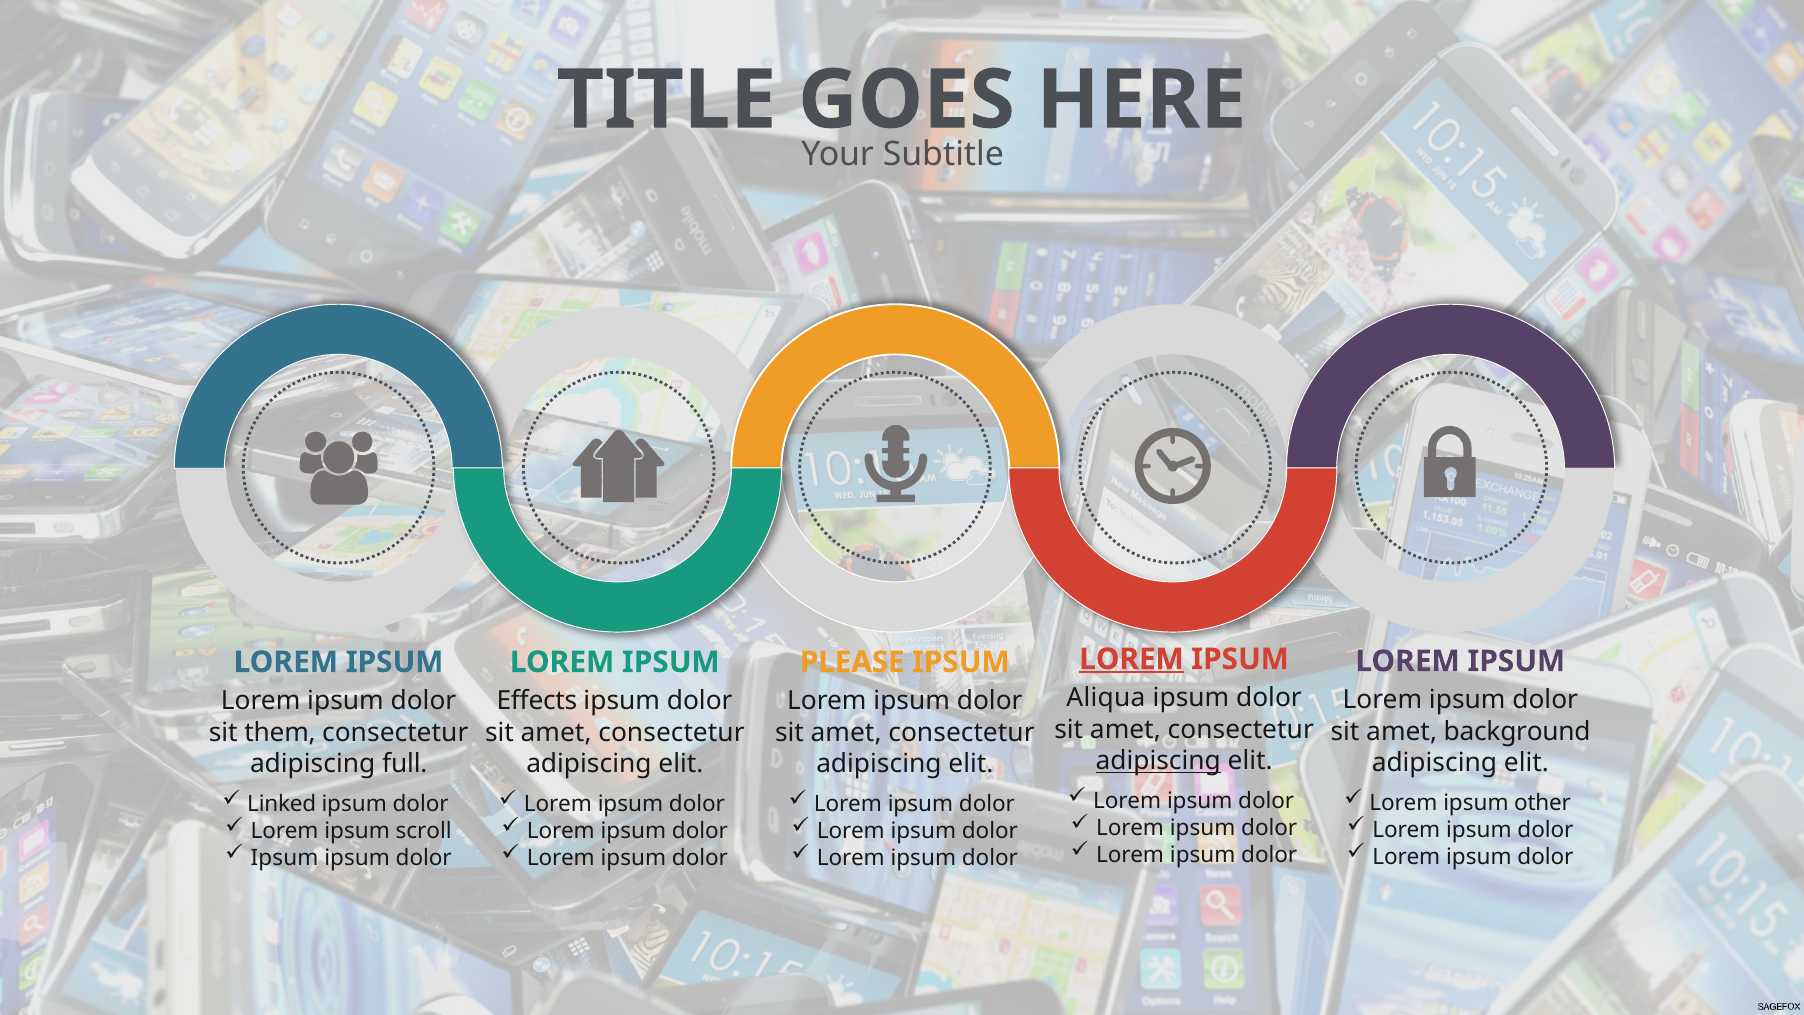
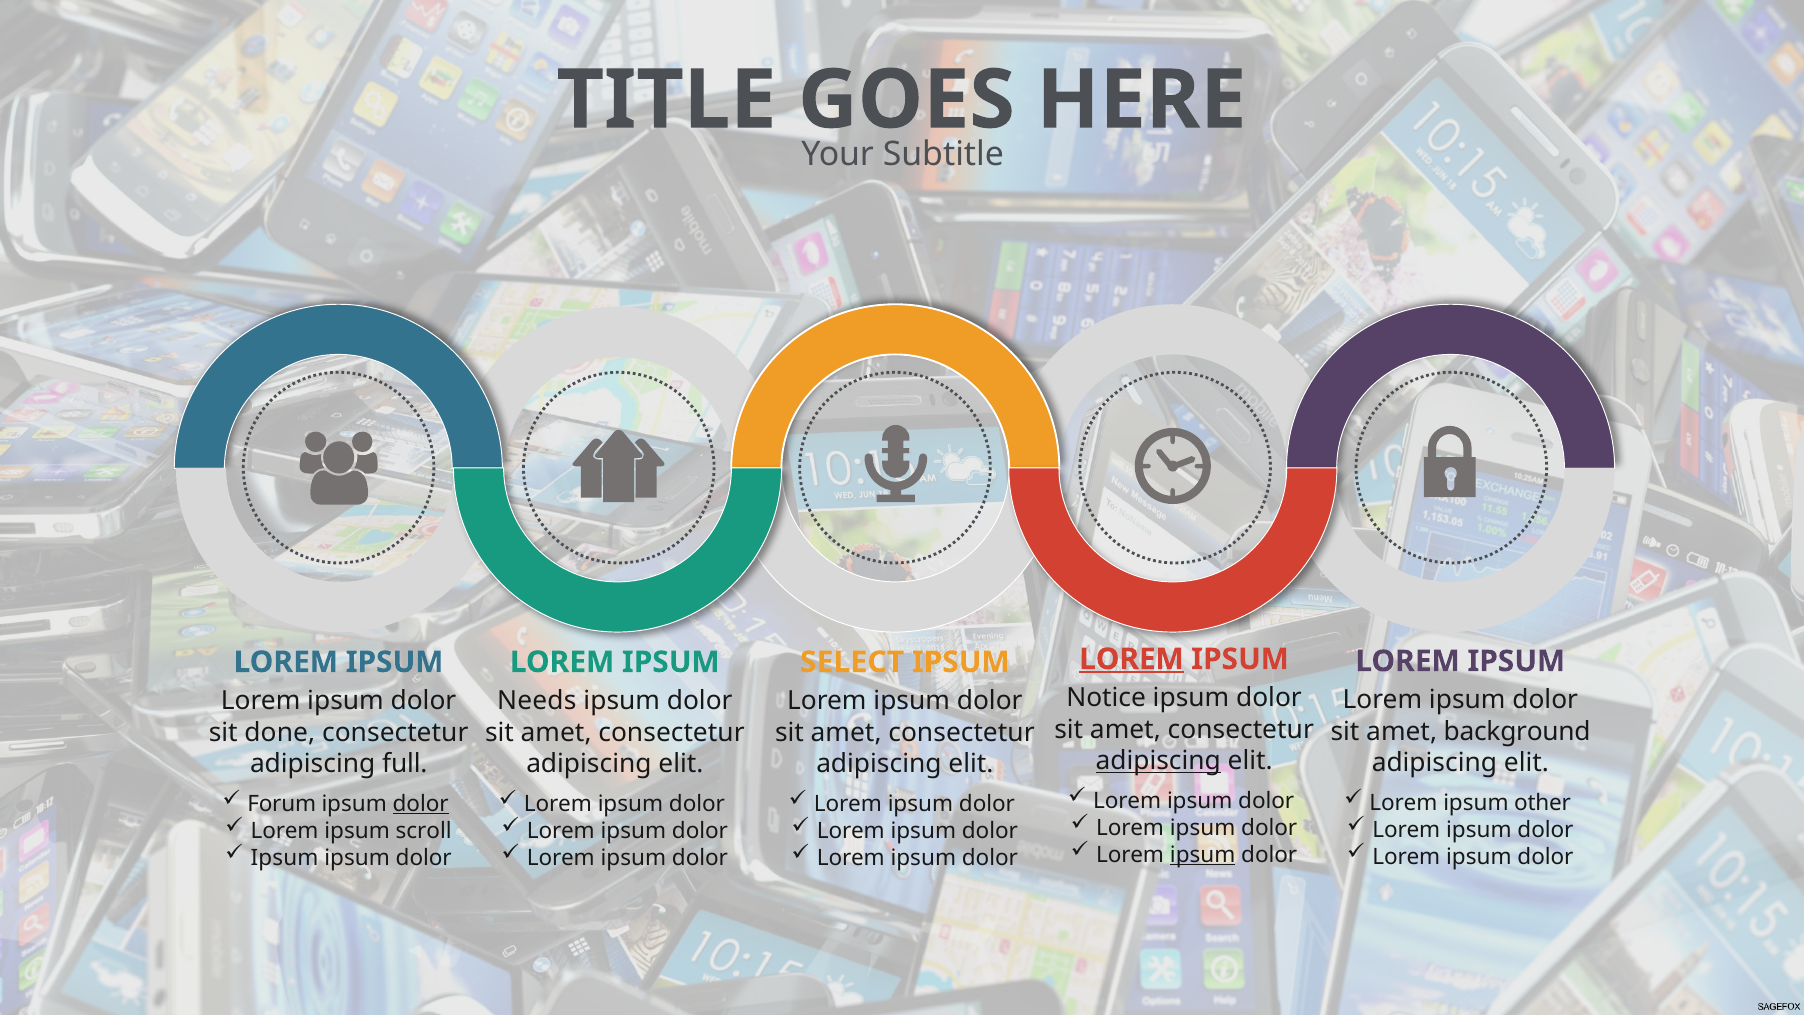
PLEASE: PLEASE -> SELECT (852, 662)
Aliqua: Aliqua -> Notice (1106, 698)
Effects: Effects -> Needs (537, 701)
them: them -> done (280, 732)
Linked: Linked -> Forum (282, 804)
dolor underline: none -> present (421, 804)
ipsum underline: none -> present (1203, 855)
